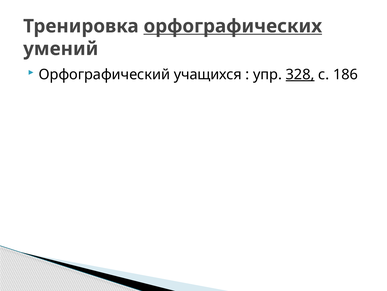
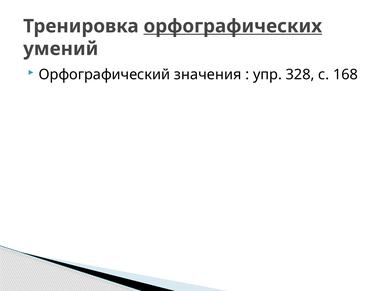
учащихся: учащихся -> значения (208, 74)
328 underline: present -> none (300, 74)
186: 186 -> 168 (345, 74)
